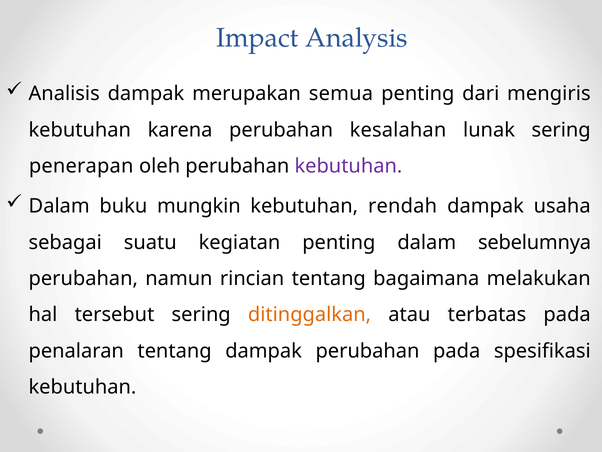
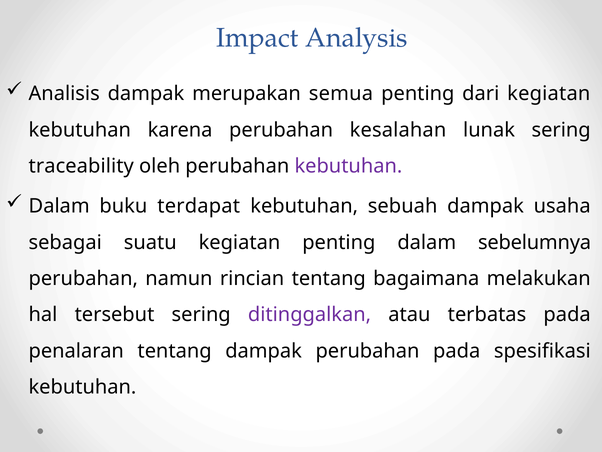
dari mengiris: mengiris -> kegiatan (549, 94)
penerapan: penerapan -> traceability (81, 166)
mungkin: mungkin -> terdapat (199, 206)
rendah: rendah -> sebuah (403, 206)
ditinggalkan colour: orange -> purple (310, 314)
